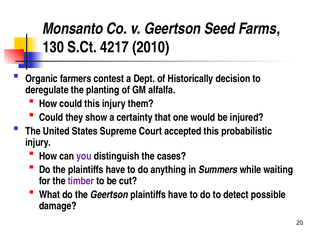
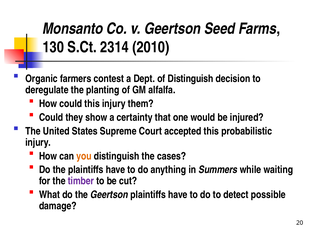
4217: 4217 -> 2314 (115, 48)
of Historically: Historically -> Distinguish (191, 79)
you colour: purple -> orange (84, 157)
